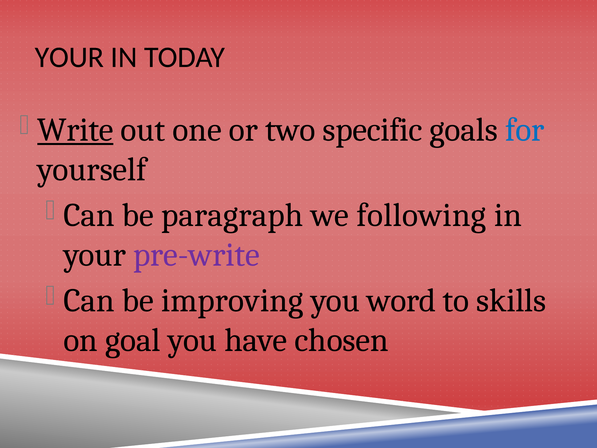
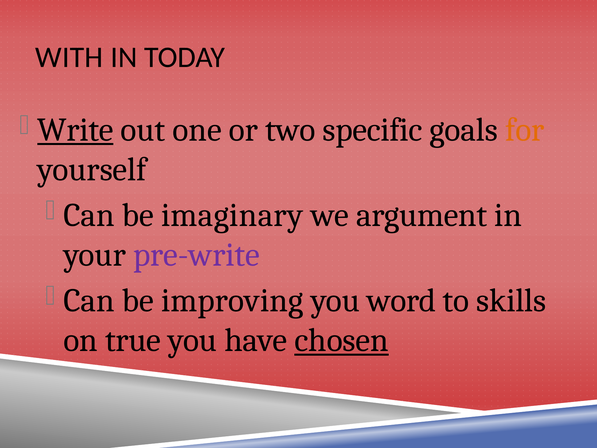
YOUR: YOUR -> WITH (69, 57)
for colour: blue -> orange (525, 130)
paragraph: paragraph -> imaginary (232, 215)
following: following -> argument (422, 215)
goal: goal -> true (133, 340)
chosen underline: none -> present (342, 340)
